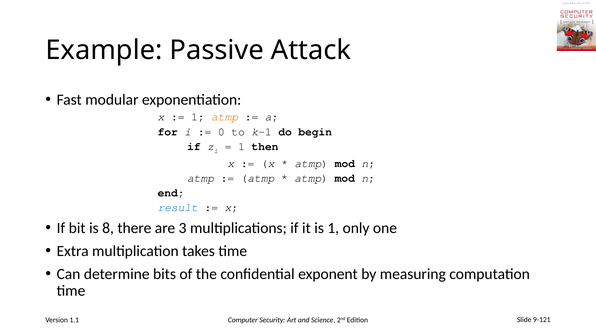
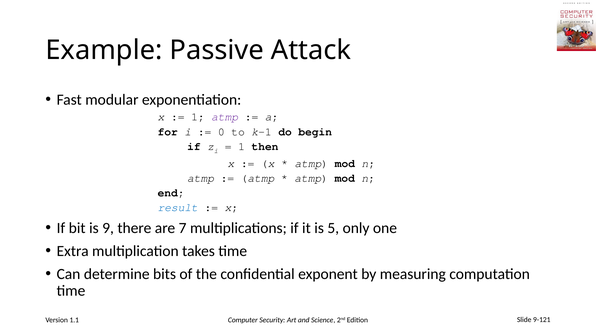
atmp colour: orange -> purple (225, 117)
8: 8 -> 9 (108, 228)
3: 3 -> 7 (183, 228)
is 1: 1 -> 5 (333, 228)
